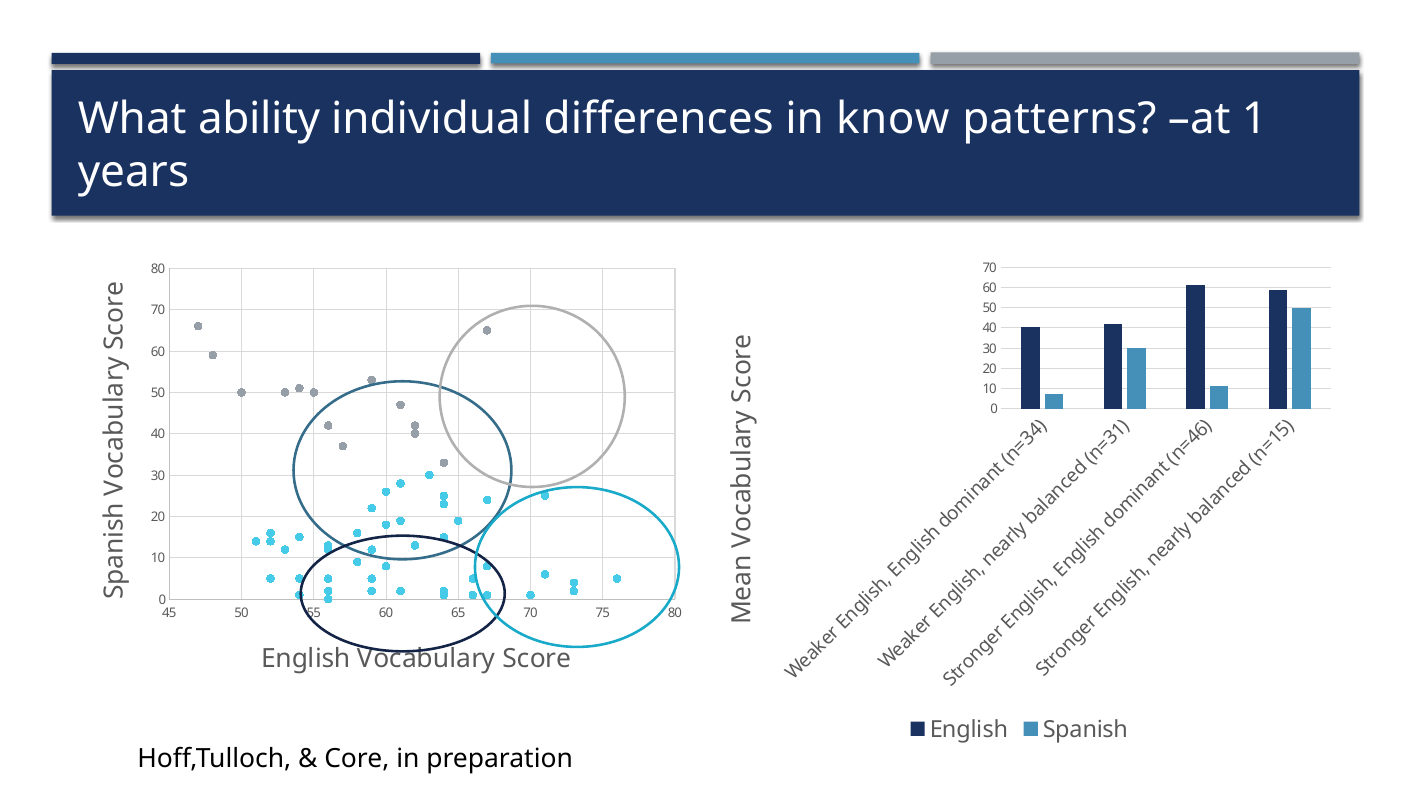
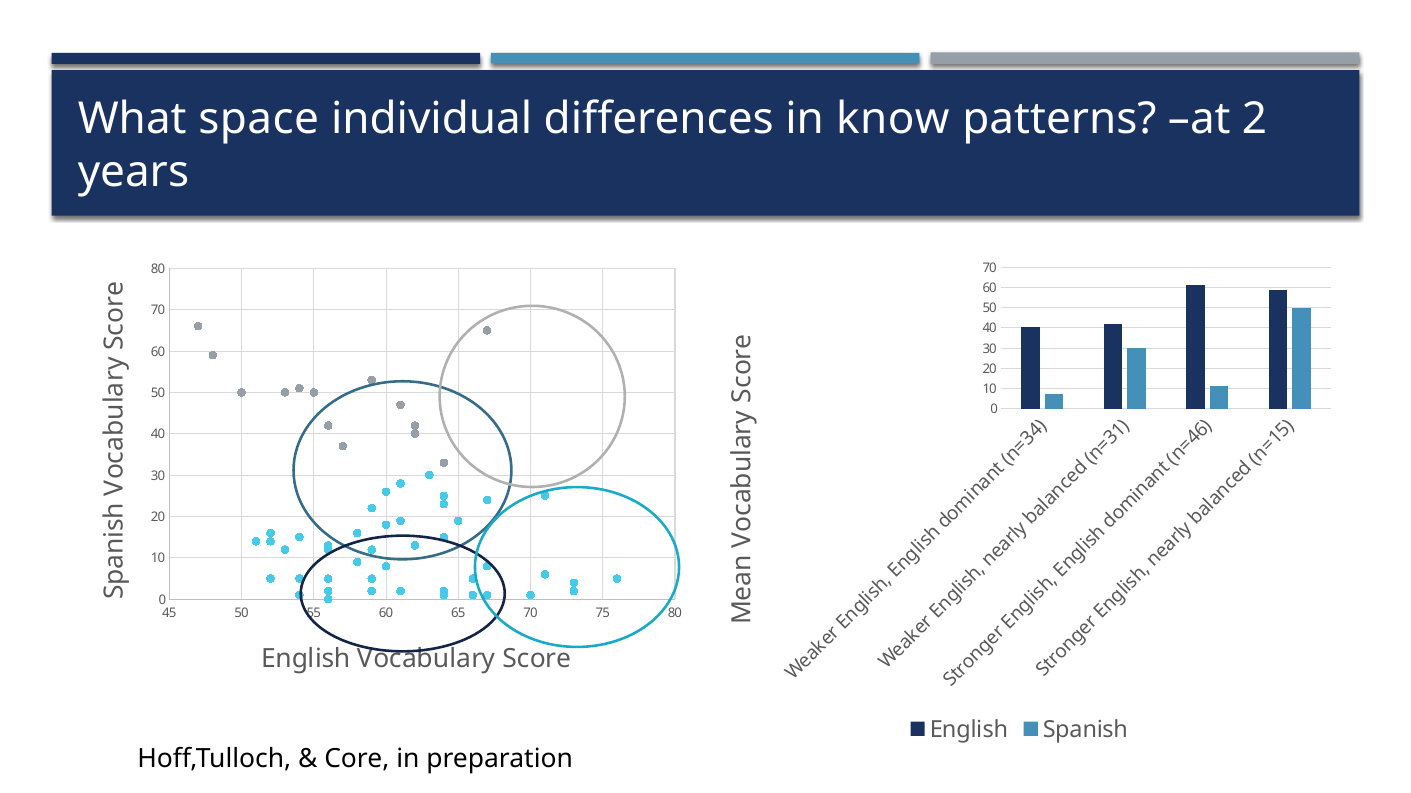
ability: ability -> space (259, 119)
at 1: 1 -> 2 (1255, 119)
